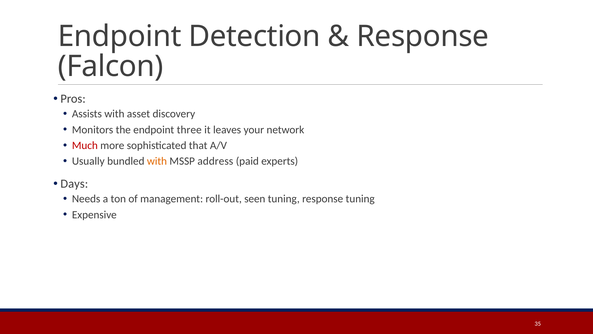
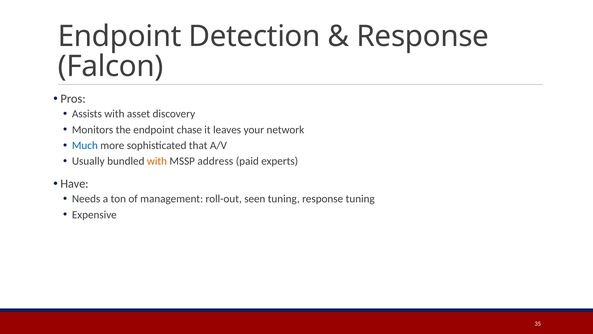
three: three -> chase (189, 130)
Much colour: red -> blue (85, 145)
Days: Days -> Have (74, 184)
